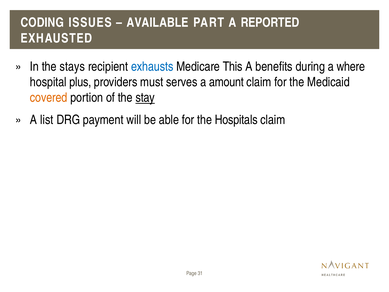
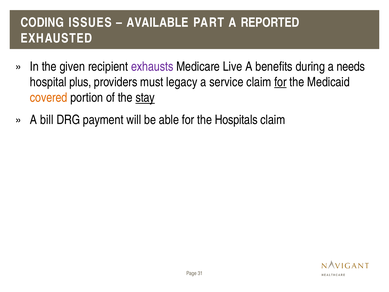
stays: stays -> given (72, 67)
exhausts colour: blue -> purple (152, 67)
This: This -> Live (233, 67)
where: where -> needs (351, 67)
serves: serves -> legacy (182, 82)
amount: amount -> service (226, 82)
for underline: none -> present (280, 82)
list: list -> bill (47, 120)
